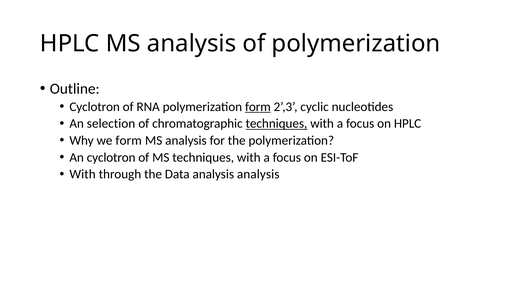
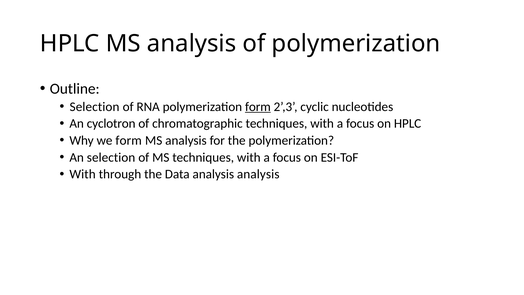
Cyclotron: Cyclotron -> Selection (95, 107)
selection: selection -> cyclotron (111, 124)
techniques underline: present -> none (276, 124)
An cyclotron: cyclotron -> selection (111, 157)
